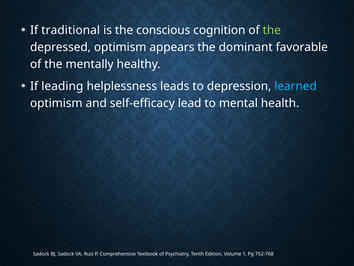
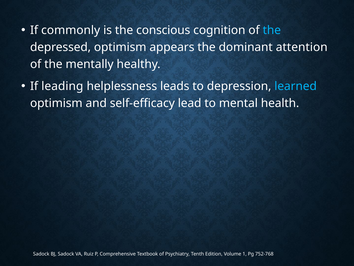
traditional: traditional -> commonly (71, 30)
the colour: light green -> light blue (272, 30)
favorable: favorable -> attention (302, 47)
